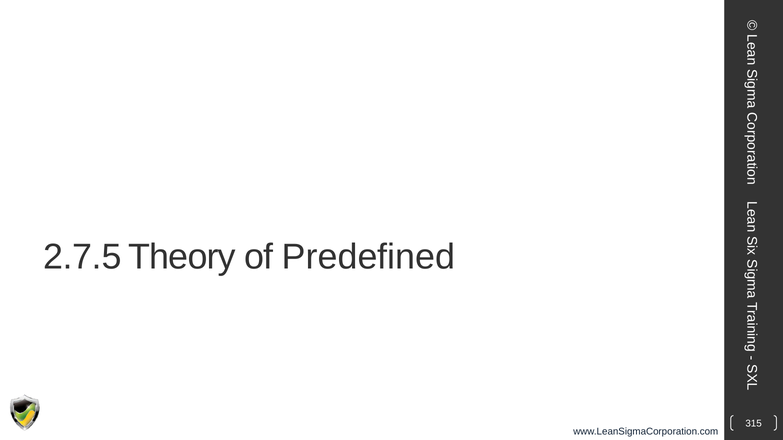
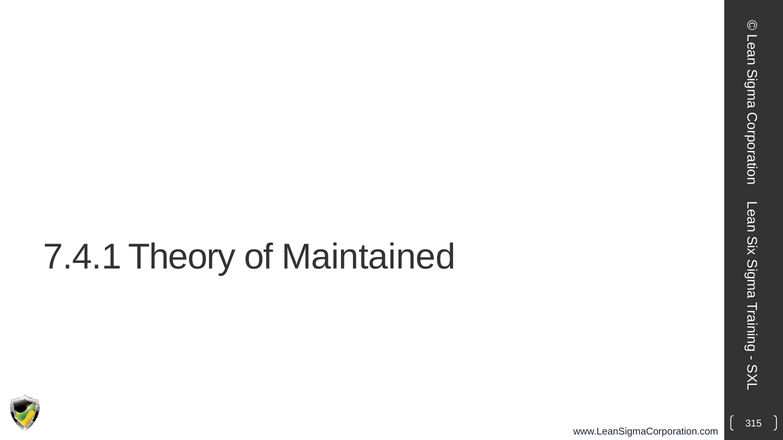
2.7.5: 2.7.5 -> 7.4.1 (82, 257)
Predefined: Predefined -> Maintained (369, 257)
